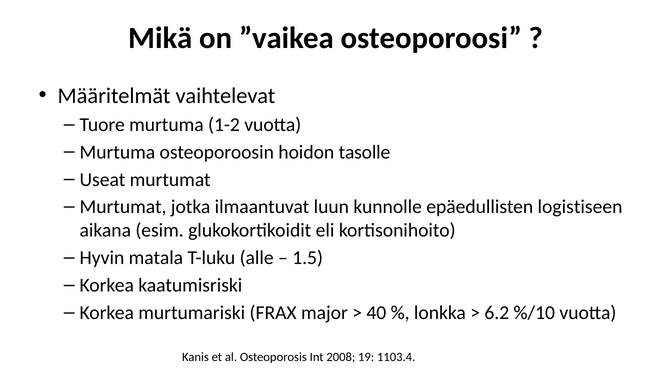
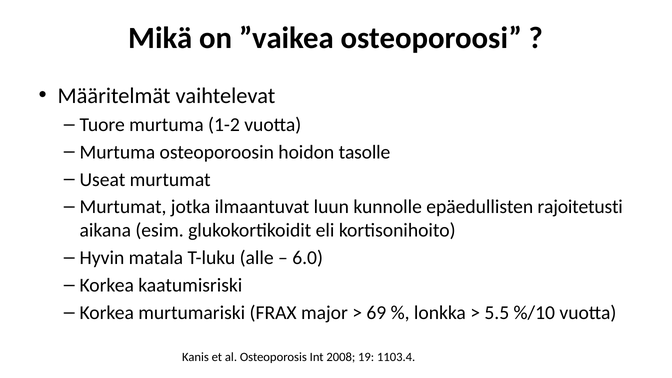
logistiseen: logistiseen -> rajoitetusti (580, 207)
1.5: 1.5 -> 6.0 (308, 258)
40: 40 -> 69 (376, 313)
6.2: 6.2 -> 5.5 (497, 313)
